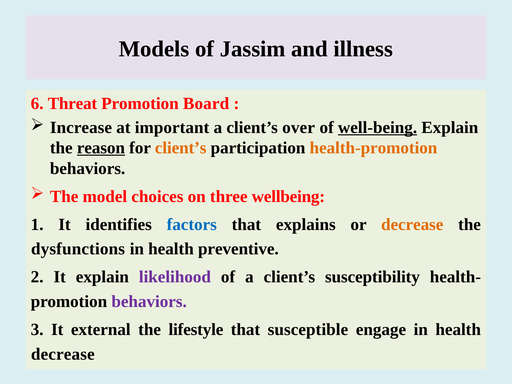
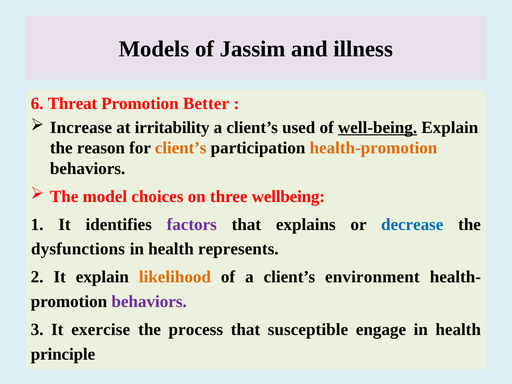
Board: Board -> Better (206, 104)
important: important -> irritability (172, 127)
over: over -> used (299, 127)
reason underline: present -> none (101, 148)
factors colour: blue -> purple (192, 224)
decrease colour: orange -> blue (412, 224)
preventive: preventive -> represents (238, 249)
likelihood colour: purple -> orange (175, 277)
susceptibility: susceptibility -> environment (372, 277)
external: external -> exercise (101, 330)
lifestyle: lifestyle -> process (196, 330)
decrease: decrease -> principle (63, 354)
